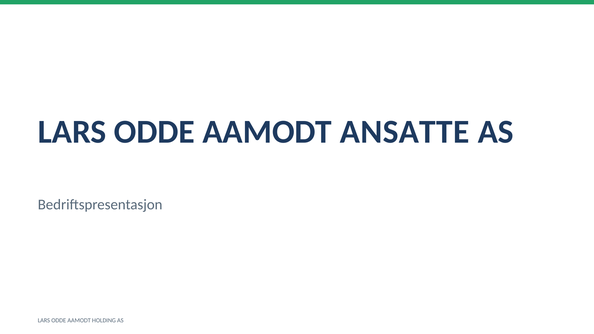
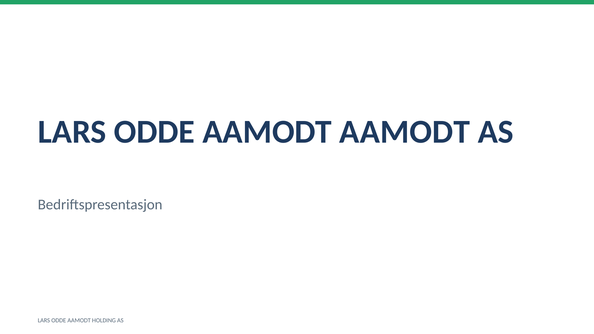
AAMODT ANSATTE: ANSATTE -> AAMODT (405, 132)
